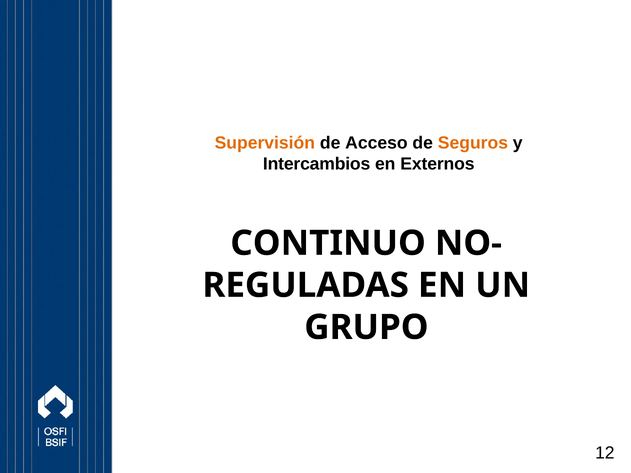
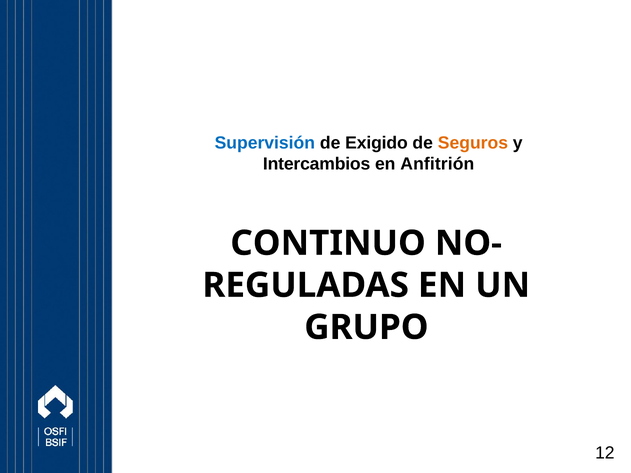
Supervisión colour: orange -> blue (265, 143)
Acceso: Acceso -> Exigido (376, 143)
Externos: Externos -> Anfitrión (437, 164)
